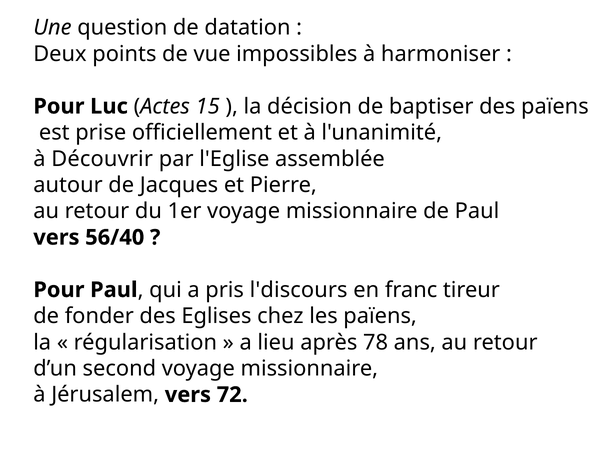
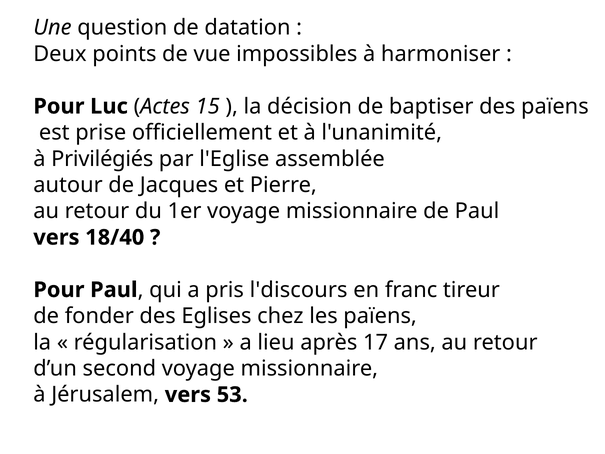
Découvrir: Découvrir -> Privilégiés (102, 159)
56/40: 56/40 -> 18/40 (115, 237)
78: 78 -> 17 (376, 342)
72: 72 -> 53 (232, 395)
